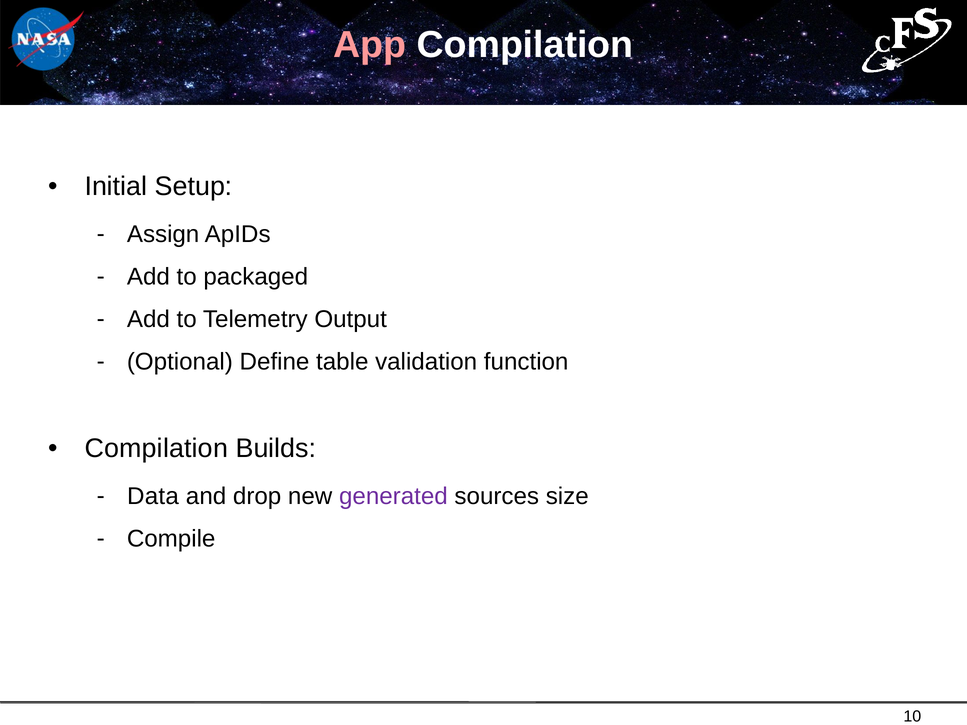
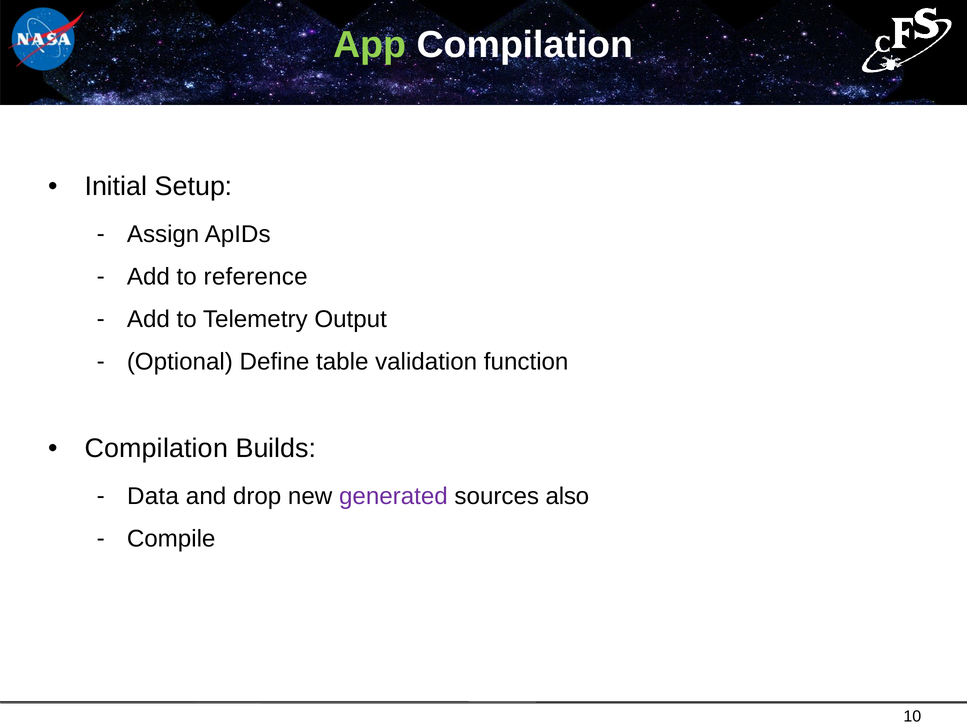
App colour: pink -> light green (370, 45)
packaged: packaged -> reference (256, 277)
size: size -> also (567, 497)
